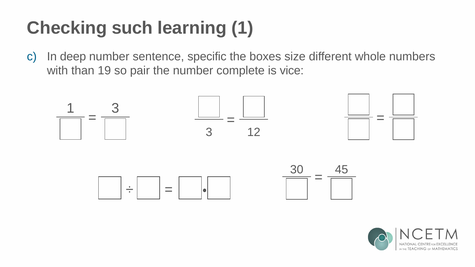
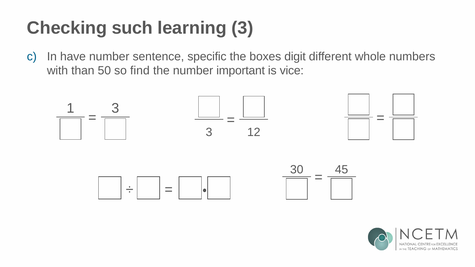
learning 1: 1 -> 3 (242, 28)
deep: deep -> have (73, 57)
size: size -> digit (295, 57)
19: 19 -> 50 (104, 71)
pair: pair -> find (140, 71)
complete: complete -> important (241, 71)
